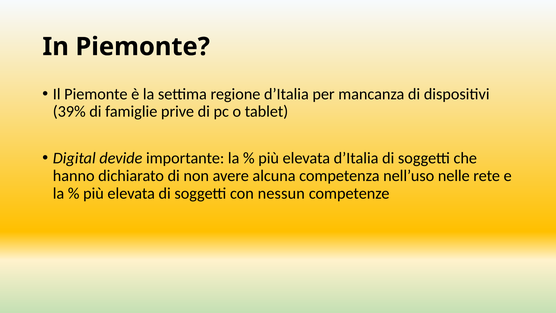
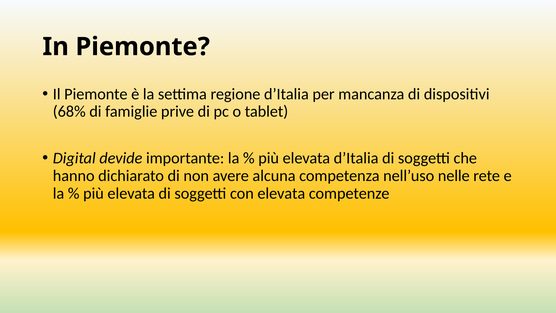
39%: 39% -> 68% (69, 112)
con nessun: nessun -> elevata (281, 193)
